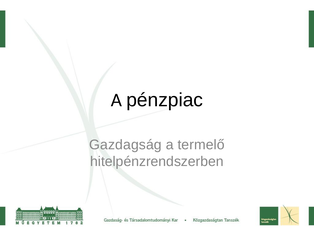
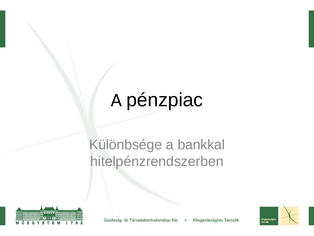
Gazdagság: Gazdagság -> Különbsége (126, 144)
termelő: termelő -> bankkal (201, 144)
